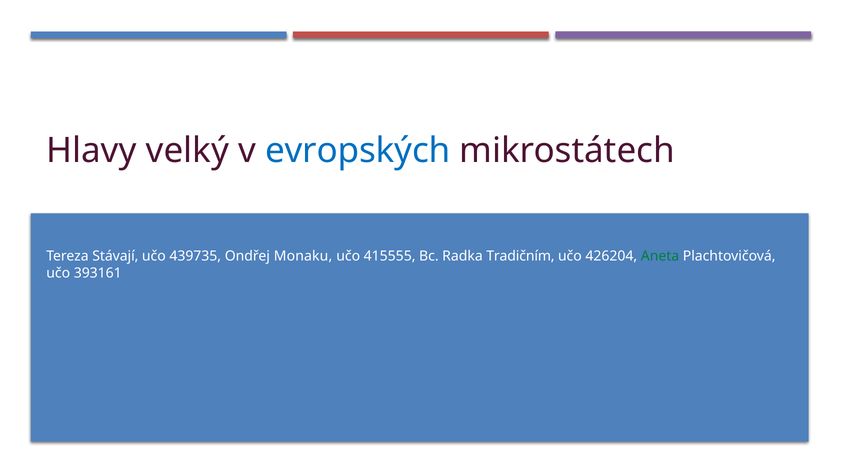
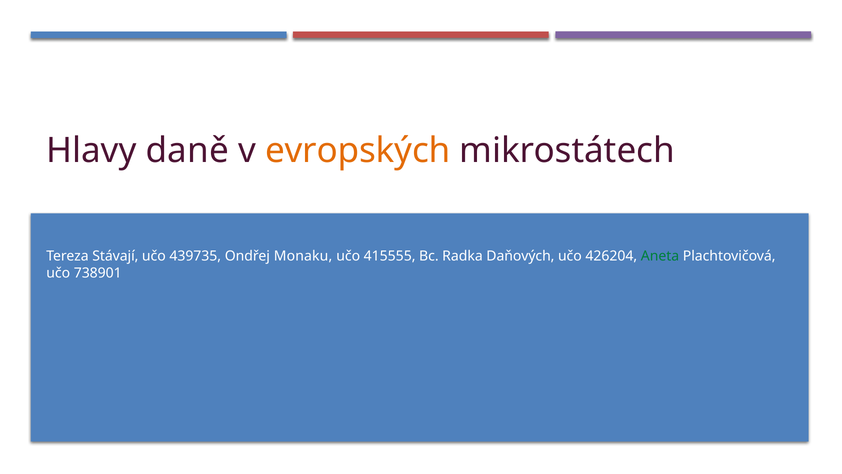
velký: velký -> daně (187, 151)
evropských colour: blue -> orange (358, 151)
Tradičním: Tradičním -> Daňových (520, 256)
393161: 393161 -> 738901 (98, 273)
